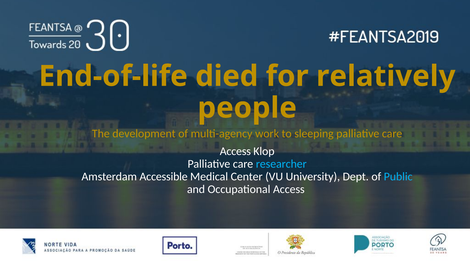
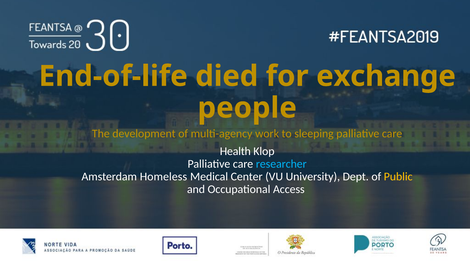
relatively: relatively -> exchange (386, 76)
Access: Access -> Health (235, 151)
Accessible: Accessible -> Homeless (163, 177)
Public colour: light blue -> yellow (398, 177)
